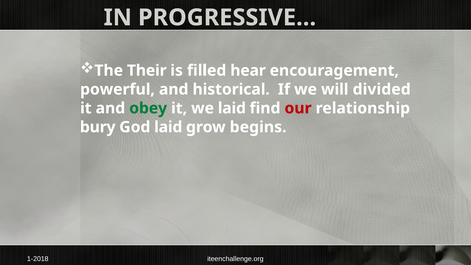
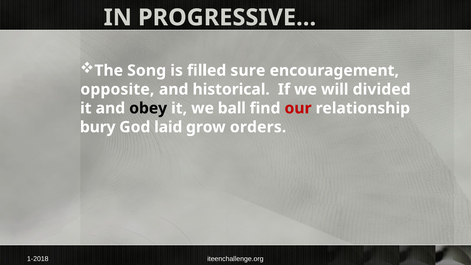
Their: Their -> Song (147, 71)
hear: hear -> sure (248, 71)
powerful: powerful -> opposite (117, 89)
obey colour: green -> black (148, 108)
we laid: laid -> ball (232, 108)
begins: begins -> orders (258, 127)
